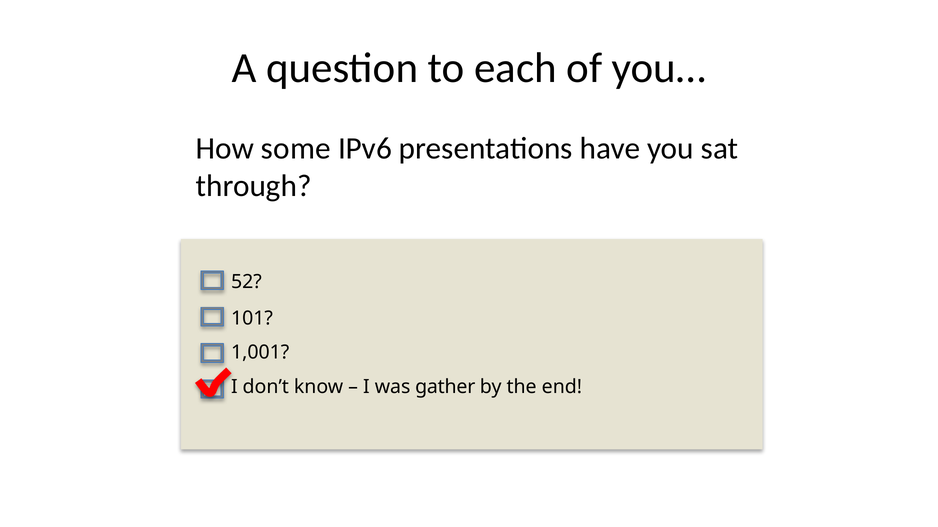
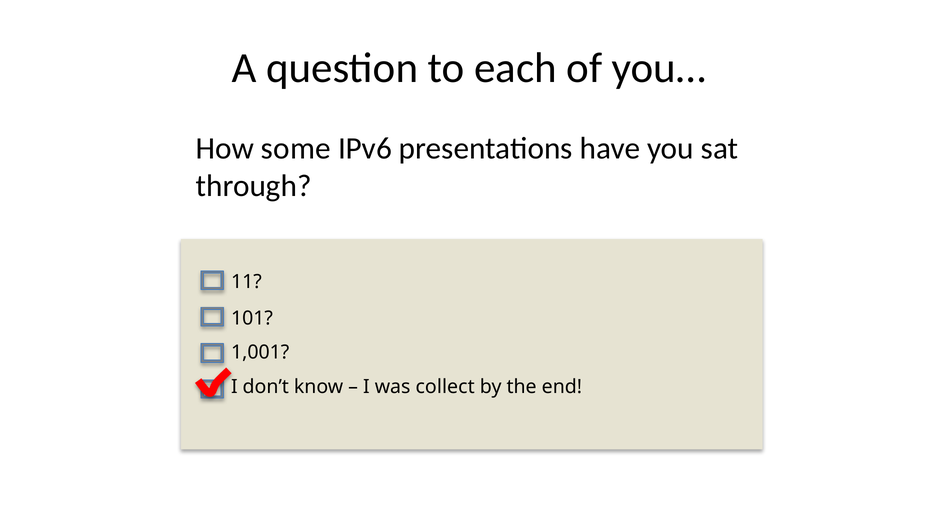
52: 52 -> 11 (246, 282)
gather: gather -> collect (445, 387)
